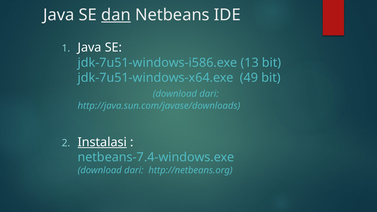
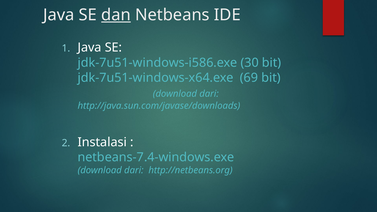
13: 13 -> 30 (250, 63)
49: 49 -> 69 (249, 78)
Instalasi underline: present -> none (102, 142)
